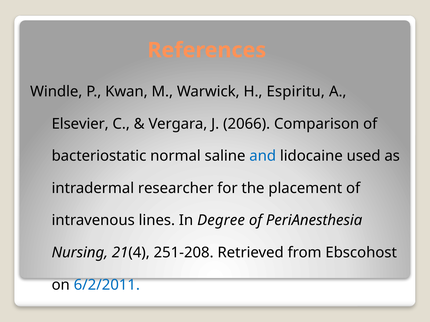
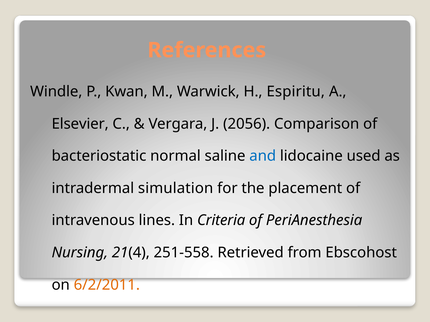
2066: 2066 -> 2056 (247, 124)
researcher: researcher -> simulation (176, 189)
Degree: Degree -> Criteria (221, 221)
251-208: 251-208 -> 251-558 (184, 253)
6/2/2011 colour: blue -> orange (107, 285)
